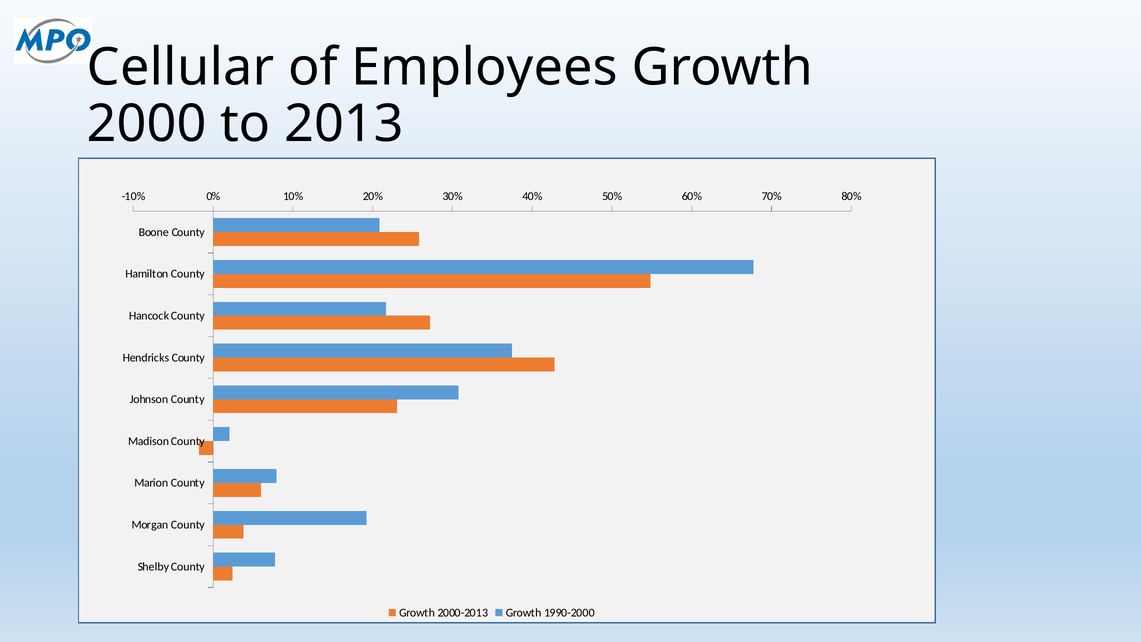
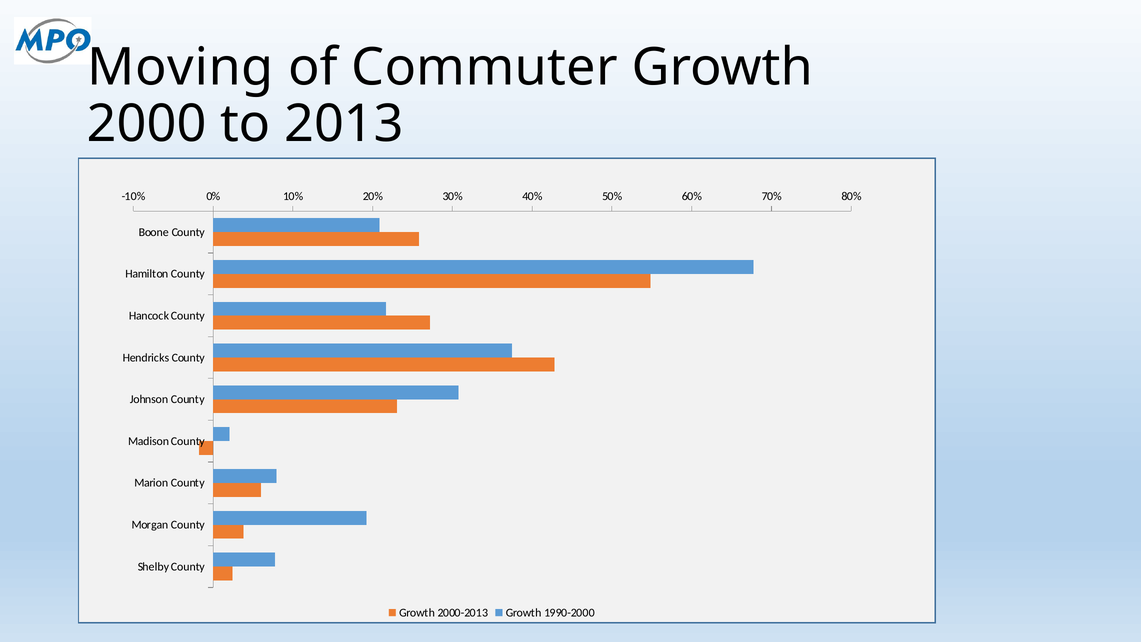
Cellular: Cellular -> Moving (180, 68)
Employees: Employees -> Commuter (485, 68)
